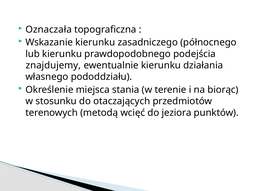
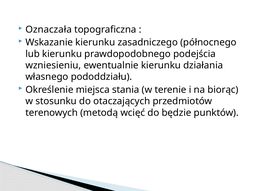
znajdujemy: znajdujemy -> wzniesieniu (53, 65)
jeziora: jeziora -> będzie (176, 113)
